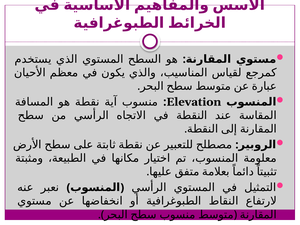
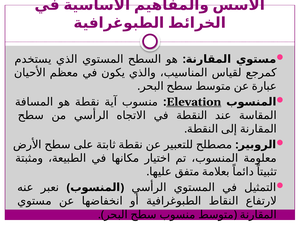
Elevation underline: none -> present (194, 102)
